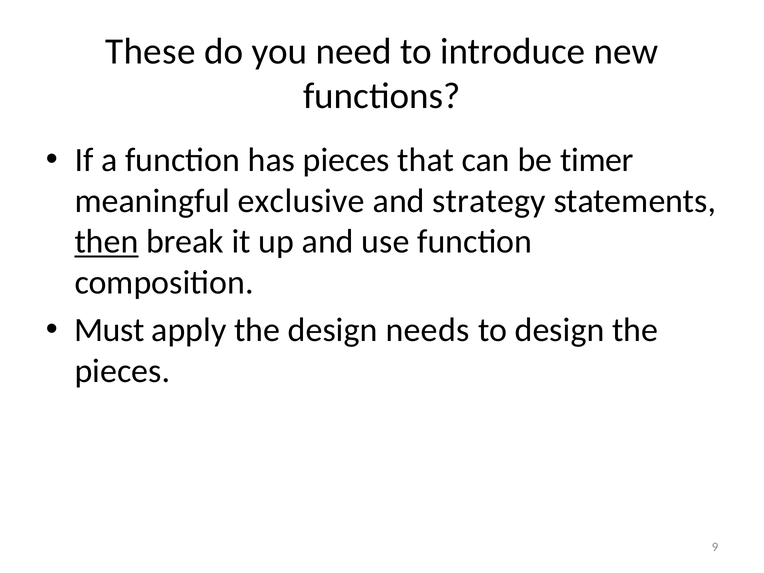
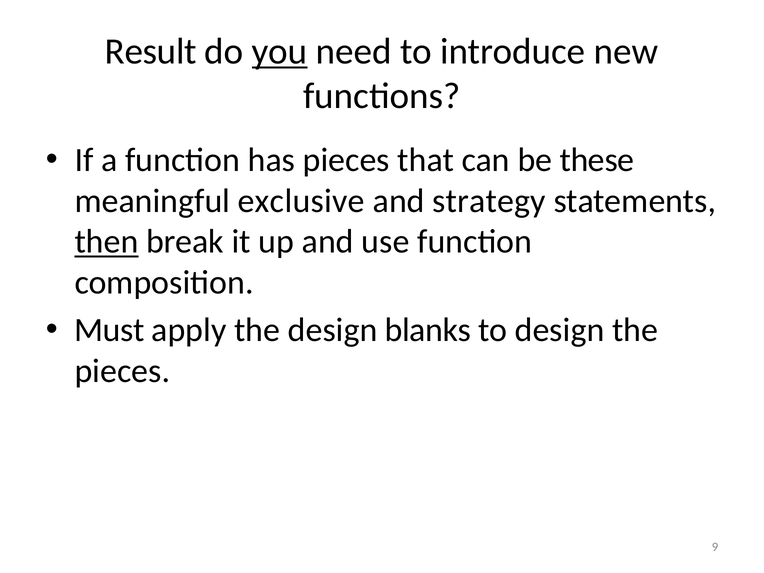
These: These -> Result (151, 52)
you underline: none -> present (280, 52)
timer: timer -> these (597, 160)
needs: needs -> blanks (428, 330)
